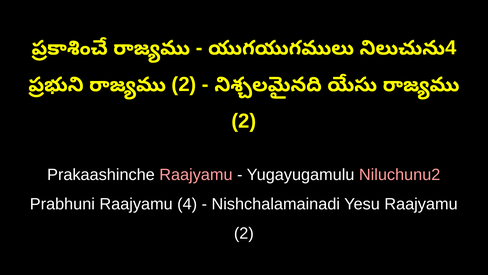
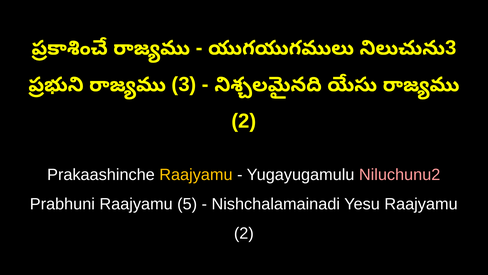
4: 4 -> 3 (451, 48)
2: 2 -> 3 (184, 84)
Raajyamu colour: pink -> yellow (196, 174)
Raajyamu 4: 4 -> 5 (187, 204)
